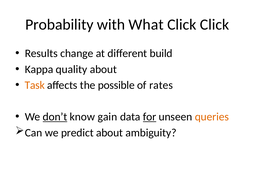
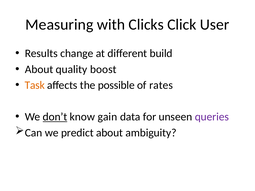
Probability: Probability -> Measuring (59, 25)
What: What -> Clicks (146, 25)
Click Click: Click -> User (215, 25)
Kappa: Kappa -> About (39, 69)
quality about: about -> boost (103, 69)
for underline: present -> none (150, 117)
queries colour: orange -> purple (212, 117)
